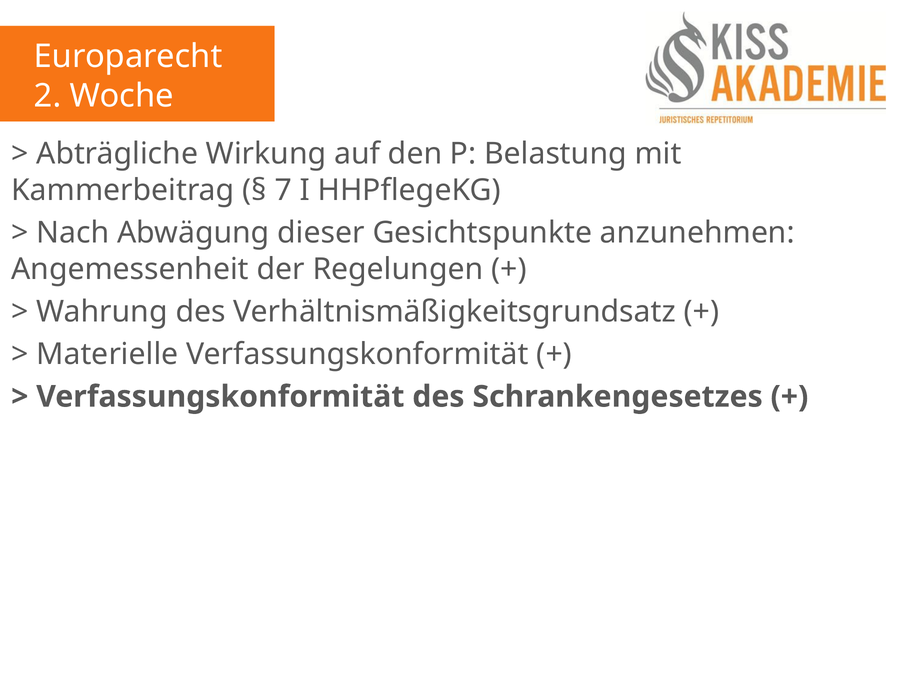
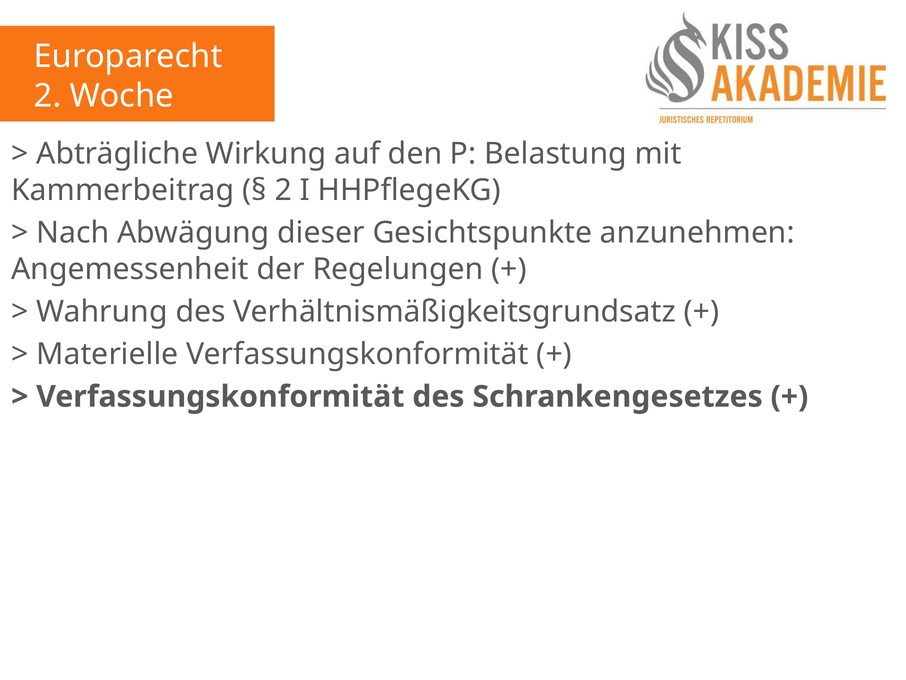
7: 7 -> 2 (283, 190)
